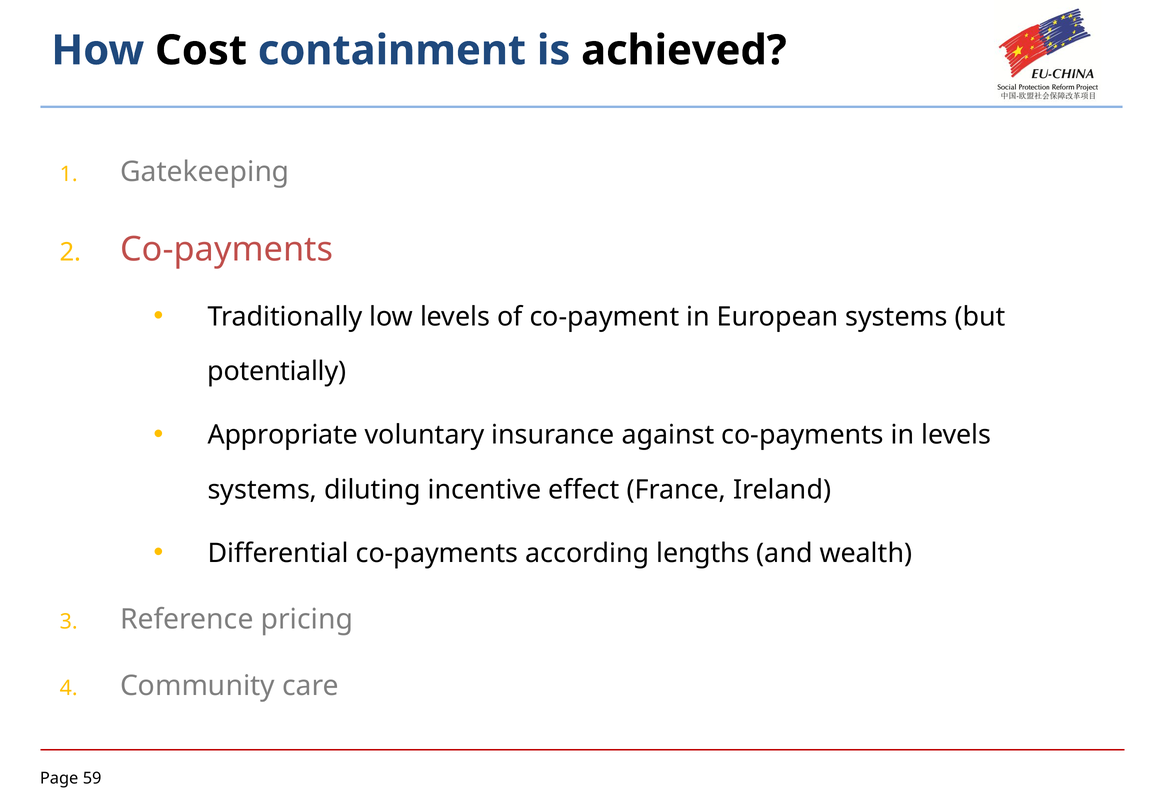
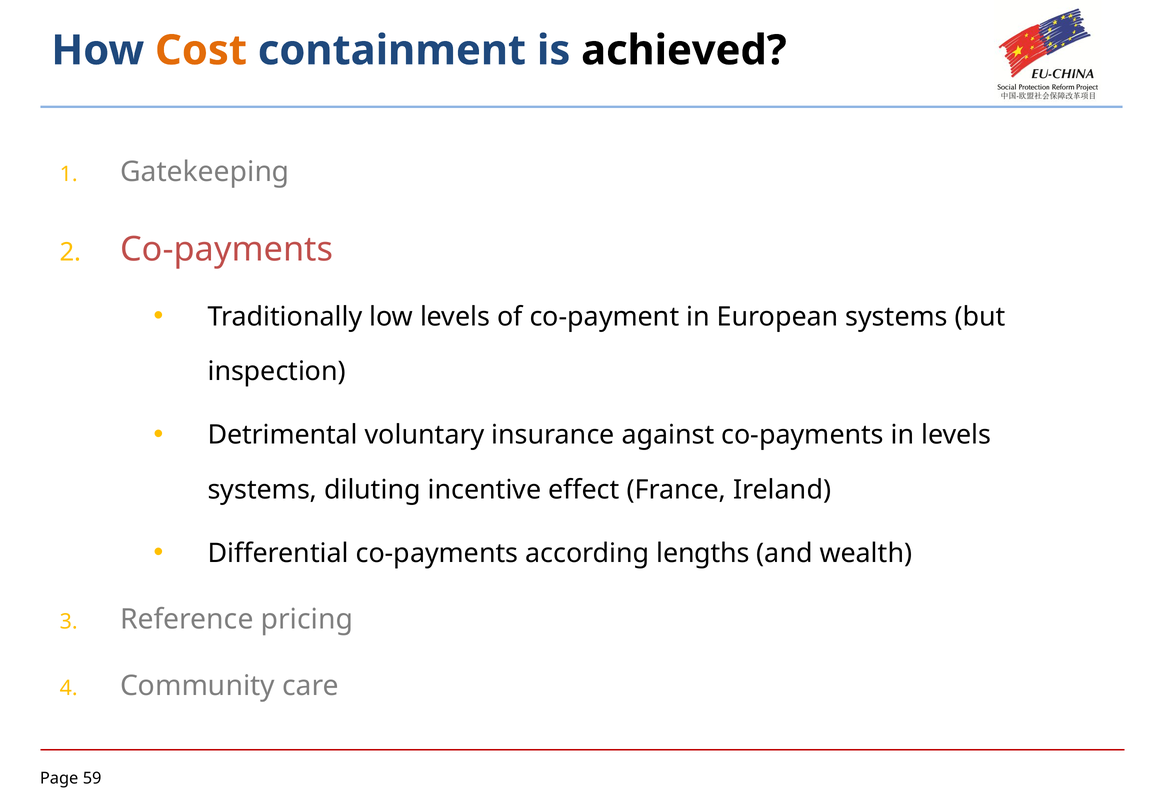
Cost colour: black -> orange (201, 51)
potentially: potentially -> inspection (277, 372)
Appropriate: Appropriate -> Detrimental (283, 435)
